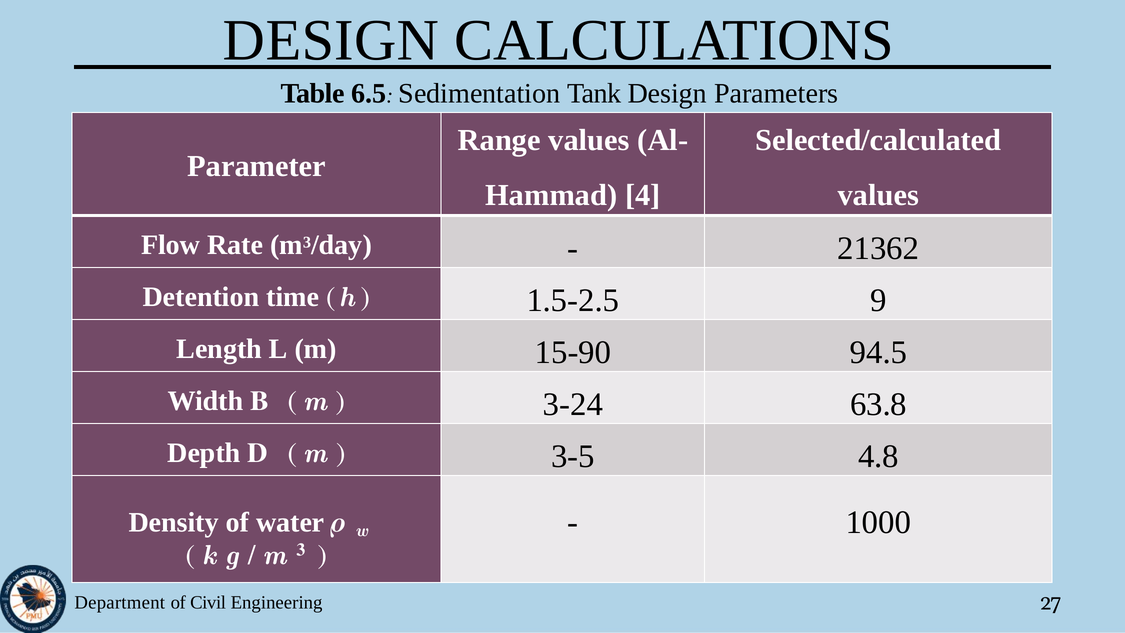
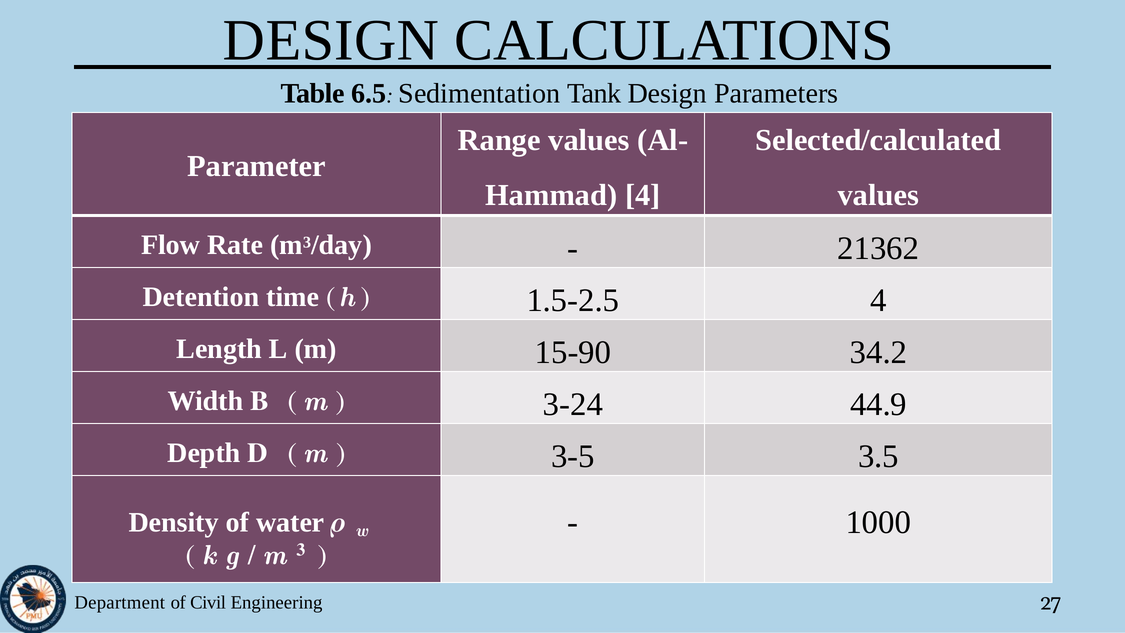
1.5-2.5 9: 9 -> 4 (878, 300)
94.5: 94.5 -> 34.2 (878, 352)
63.8: 63.8 -> 44.9 (879, 404)
4.8: 4.8 -> 3.5 (878, 456)
